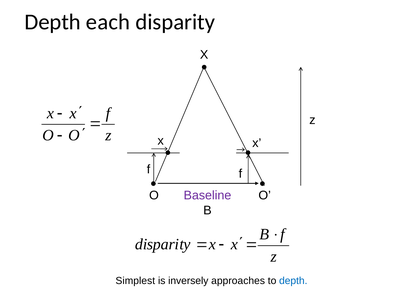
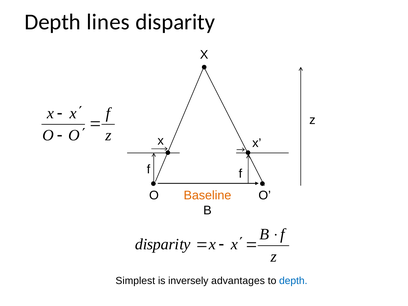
each: each -> lines (108, 22)
Baseline colour: purple -> orange (207, 195)
approaches: approaches -> advantages (238, 281)
